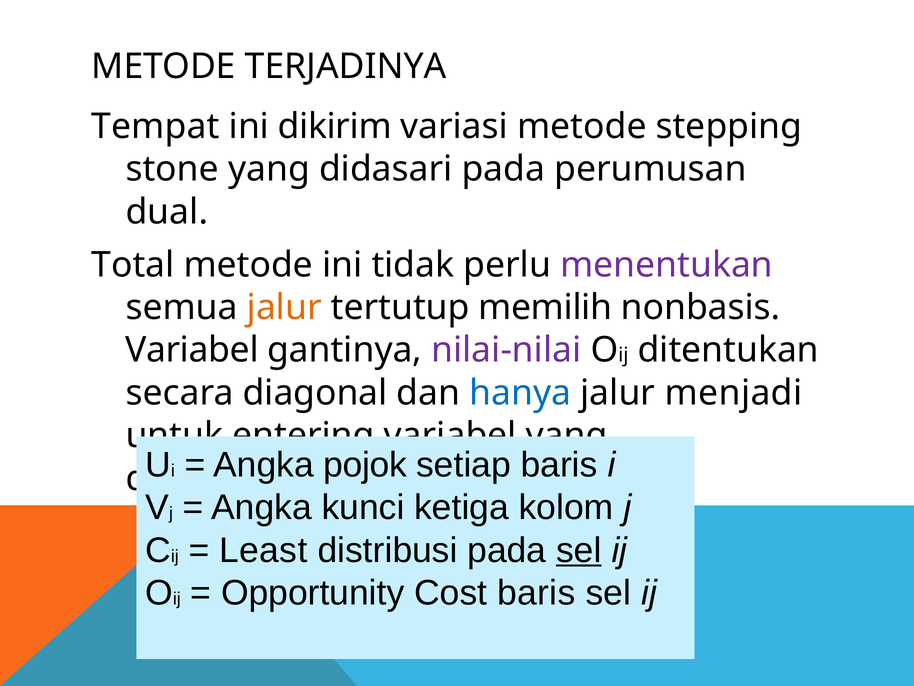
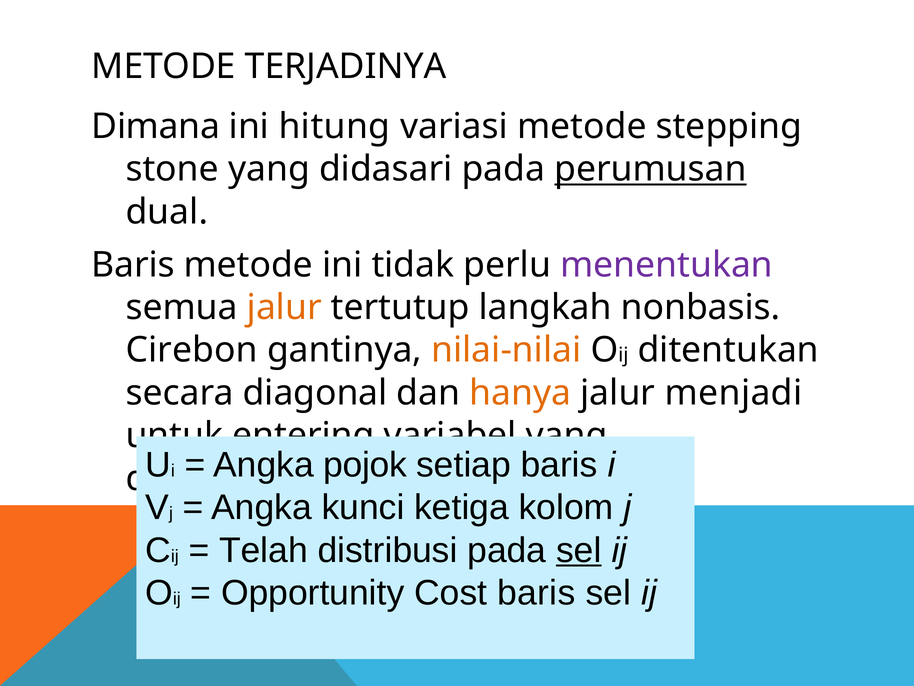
Tempat: Tempat -> Dimana (156, 126)
dikirim: dikirim -> hitung (334, 126)
perumusan underline: none -> present (651, 169)
Total: Total -> Baris (133, 265)
memilih: memilih -> langkah (545, 307)
Variabel: Variabel -> Cirebon (192, 350)
nilai-nilai colour: purple -> orange (506, 350)
hanya colour: blue -> orange (520, 393)
Least: Least -> Telah (263, 550)
